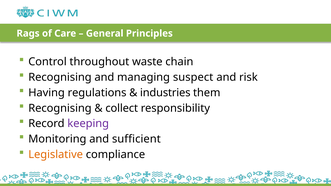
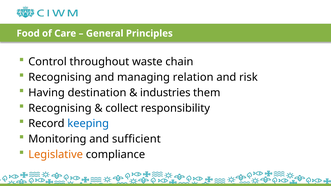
Rags: Rags -> Food (28, 33)
suspect: suspect -> relation (193, 77)
regulations: regulations -> destination (97, 93)
keeping colour: purple -> blue (88, 124)
